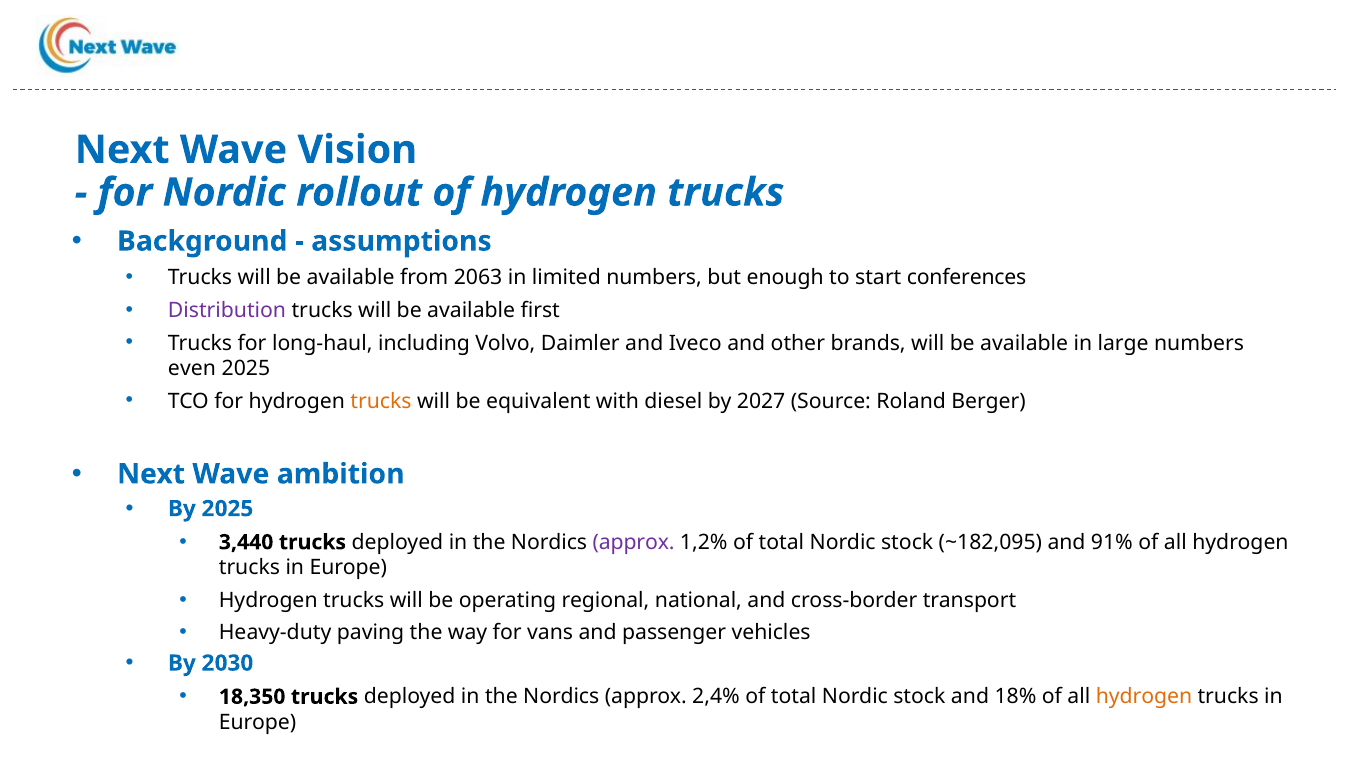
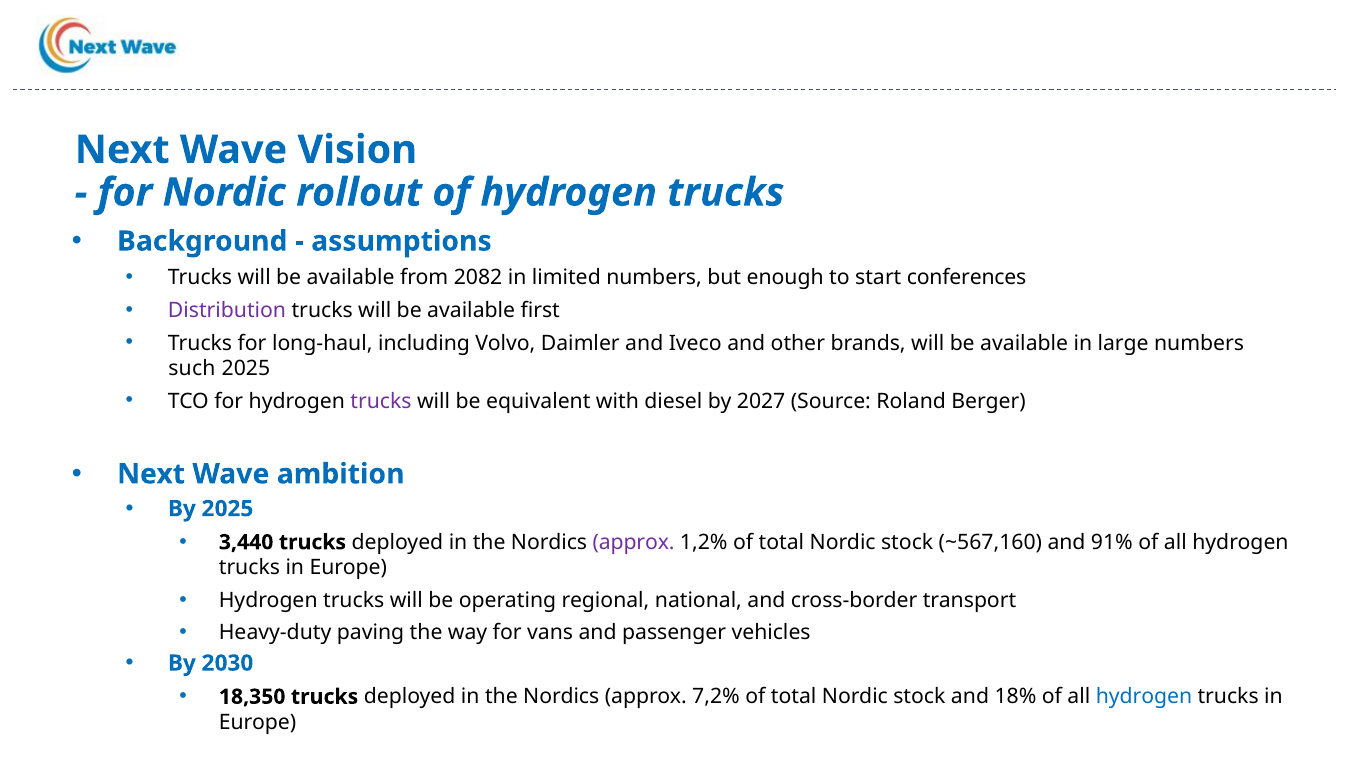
2063: 2063 -> 2082 (478, 278)
even: even -> such (192, 368)
trucks colour: orange -> purple (381, 401)
~182,095: ~182,095 -> ~567,160 (990, 542)
2,4%: 2,4% -> 7,2% (716, 697)
hydrogen colour: orange -> blue (1144, 697)
